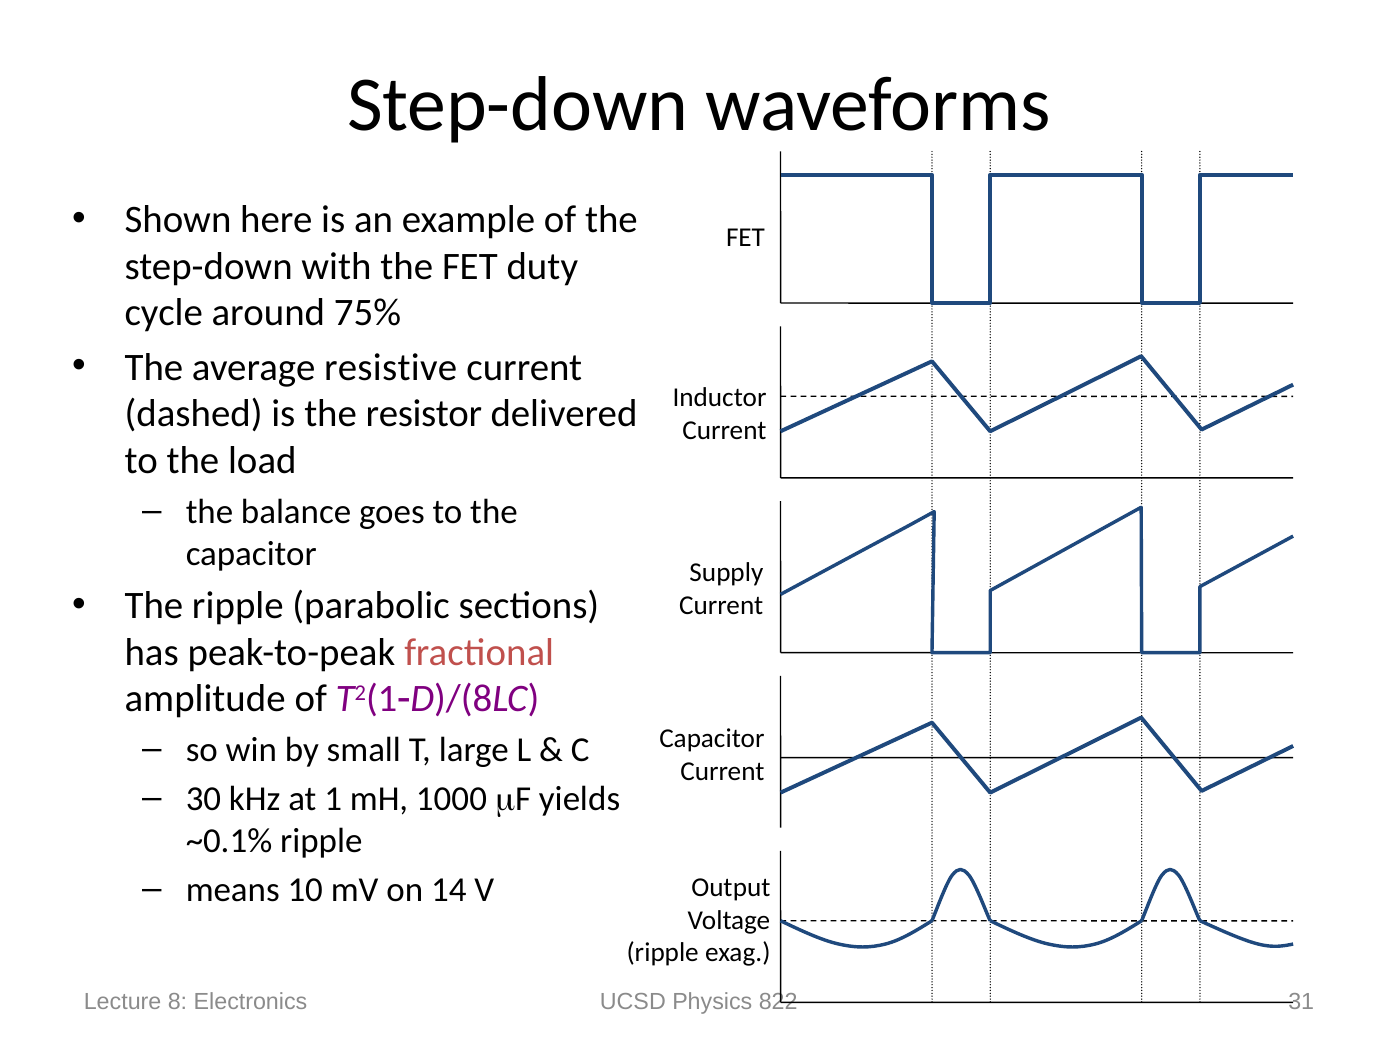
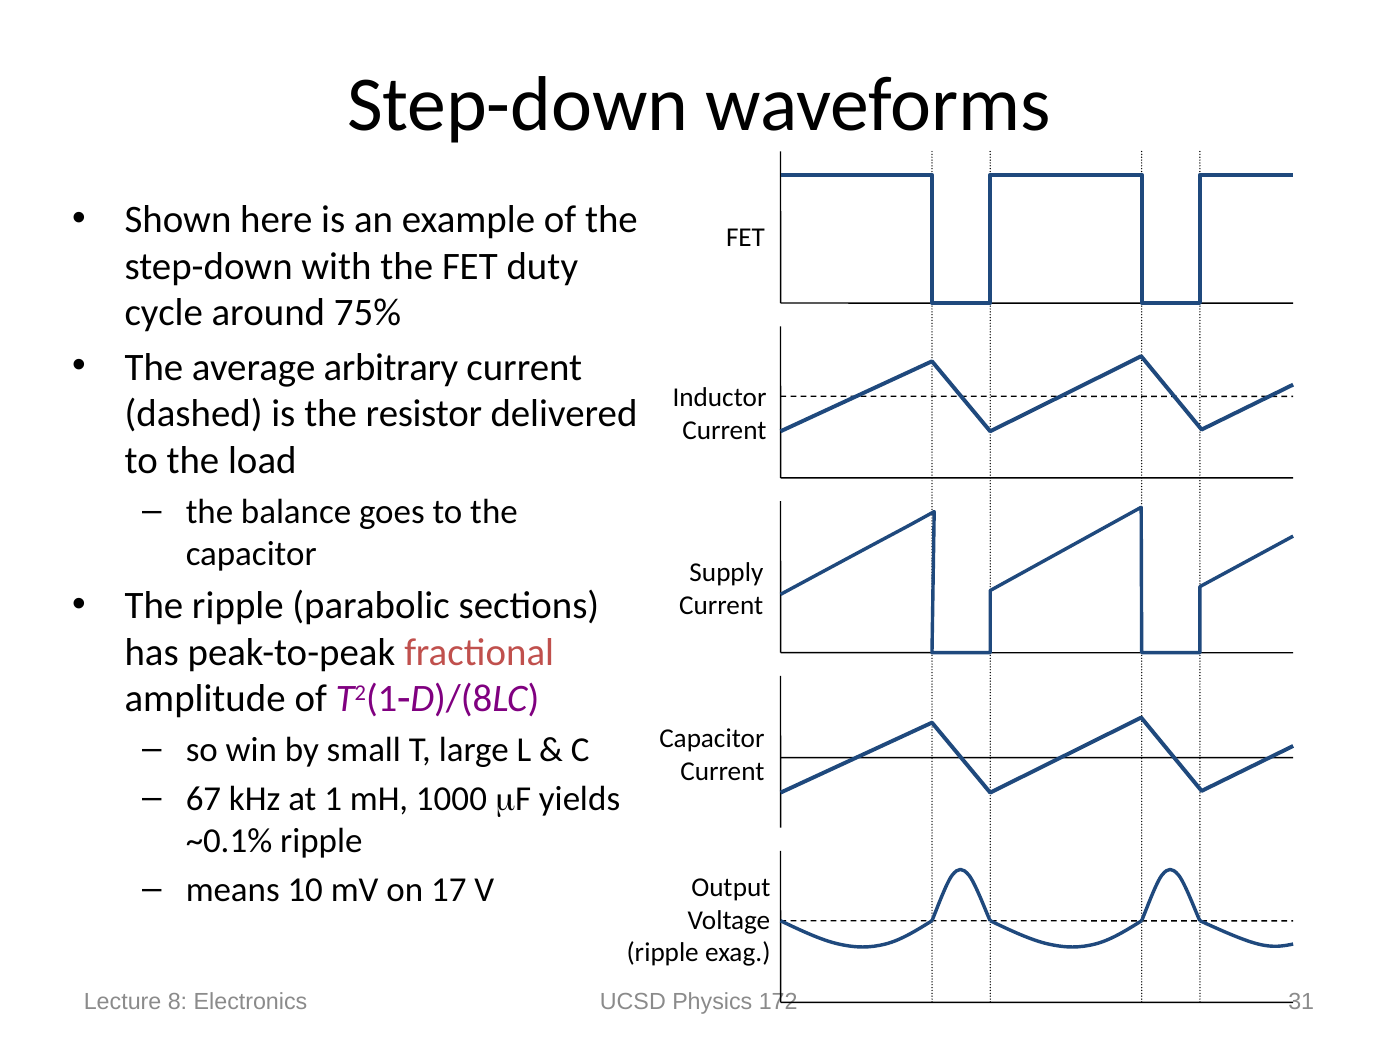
resistive: resistive -> arbitrary (391, 367)
30: 30 -> 67 (203, 799)
14: 14 -> 17 (449, 890)
822: 822 -> 172 (778, 1001)
